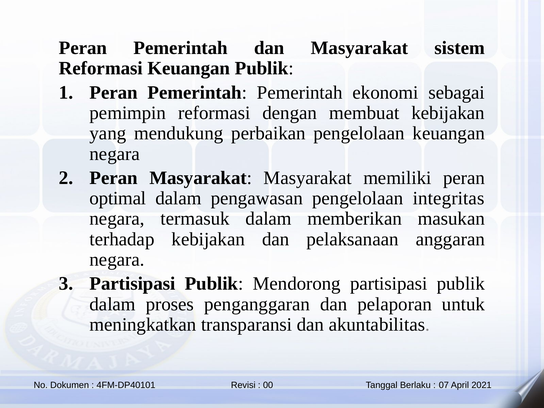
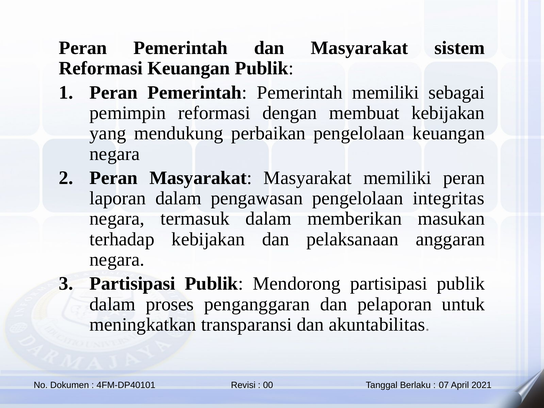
Pemerintah ekonomi: ekonomi -> memiliki (386, 93)
optimal: optimal -> laporan (118, 198)
